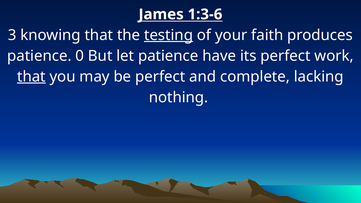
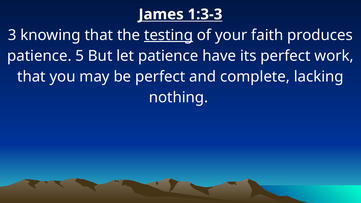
1:3-6: 1:3-6 -> 1:3-3 (205, 14)
0: 0 -> 5 (80, 56)
that underline: present -> none (31, 77)
